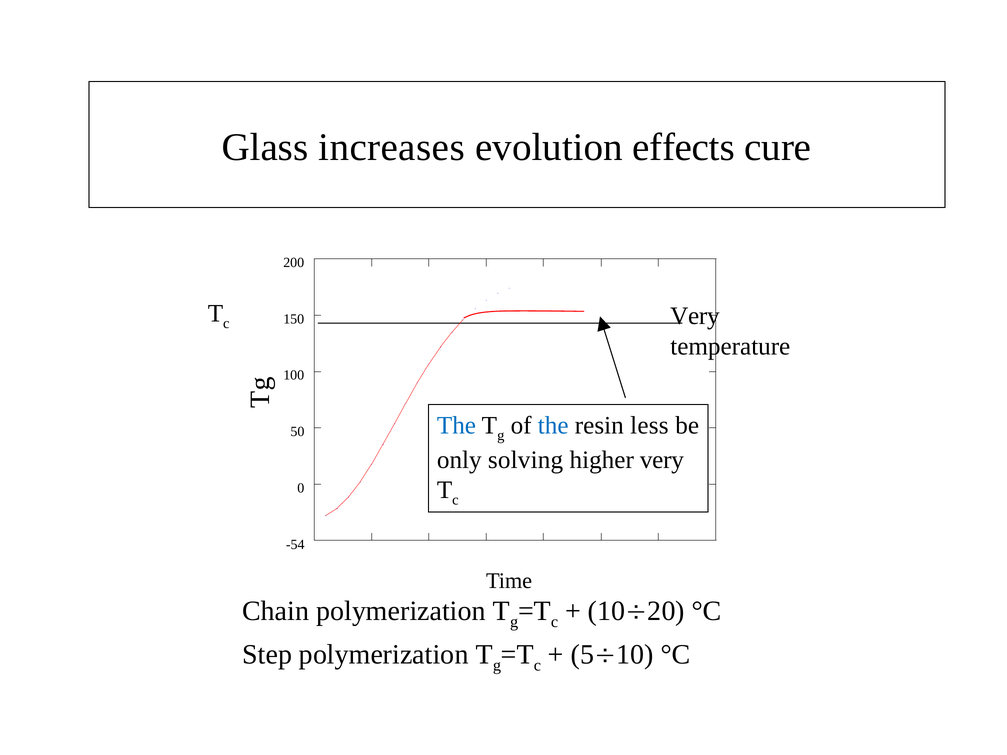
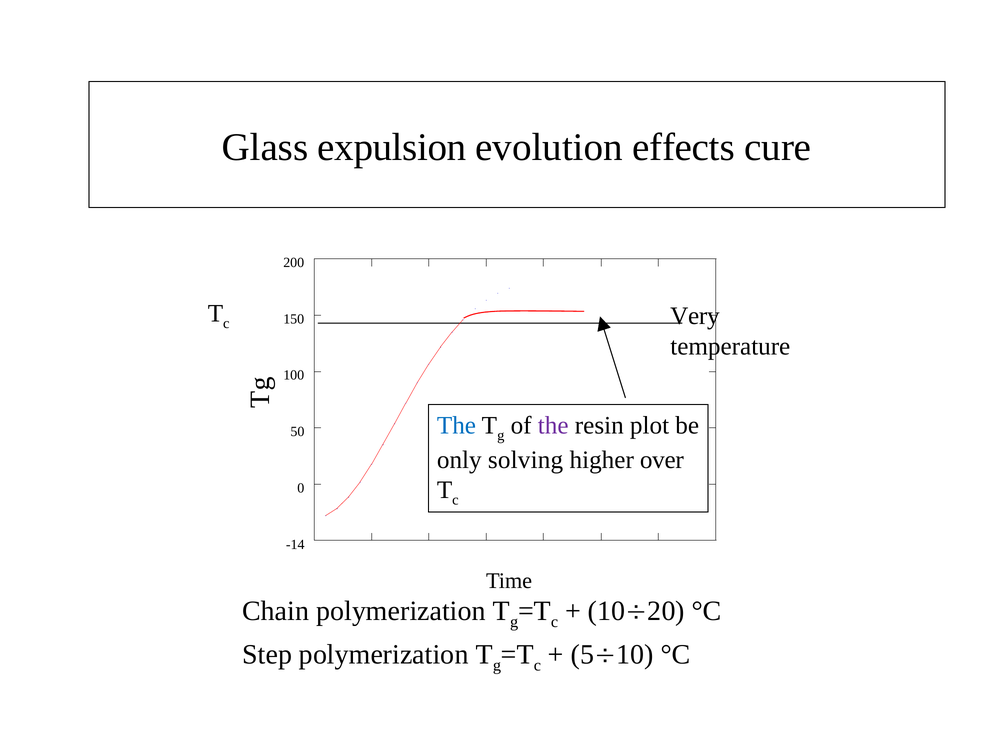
increases: increases -> expulsion (392, 147)
the colour: blue -> purple (553, 426)
less: less -> plot (650, 426)
higher very: very -> over (662, 460)
-54: -54 -> -14 (295, 545)
